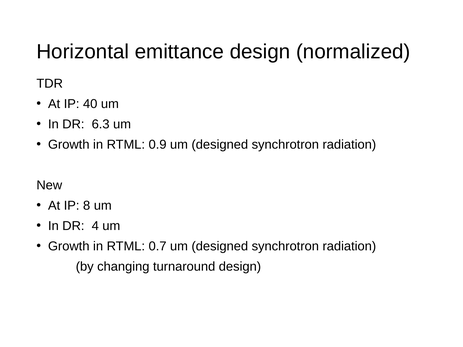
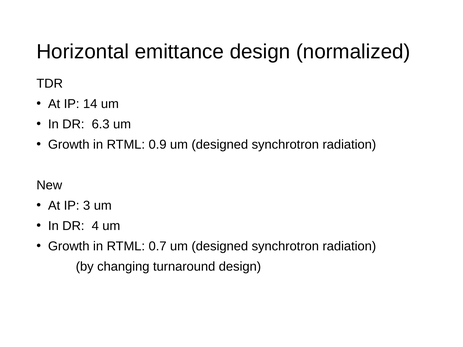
40: 40 -> 14 (90, 104)
8: 8 -> 3 (87, 206)
